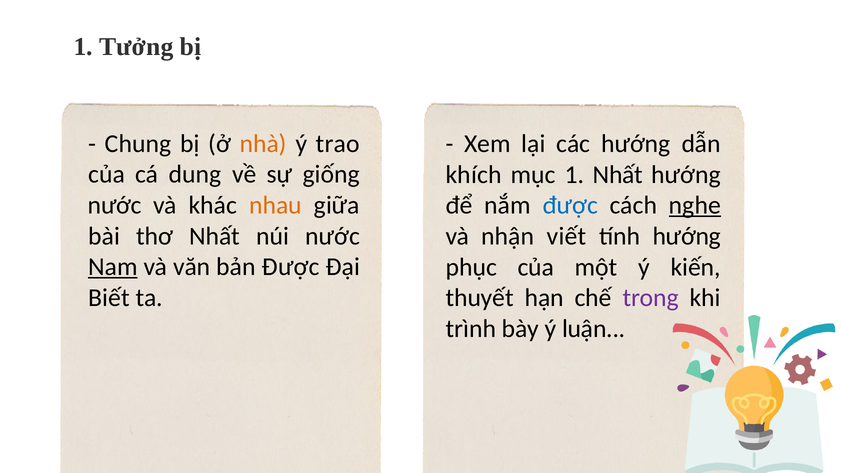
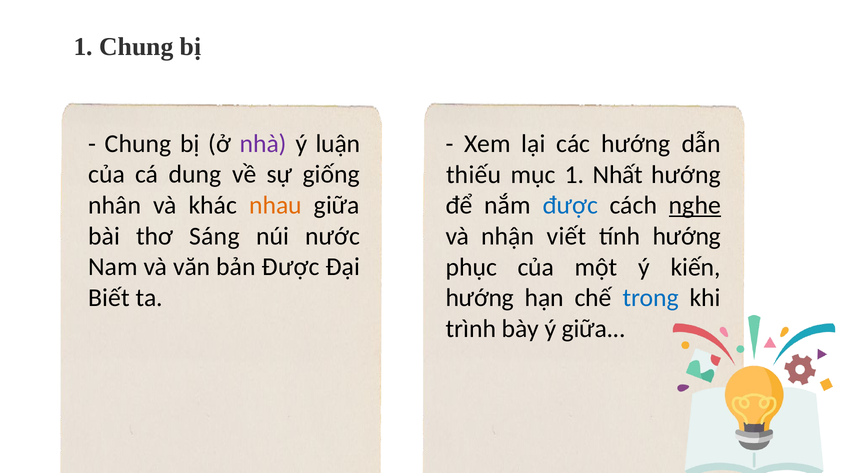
1 Tưởng: Tưởng -> Chung (136, 47)
nhà colour: orange -> purple (263, 144)
trao: trao -> luận (338, 144)
khích: khích -> thiếu (474, 175)
nước: nước -> nhân (115, 205)
thơ Nhất: Nhất -> Sáng (214, 236)
Nam underline: present -> none (113, 267)
thuyết: thuyết -> hướng (480, 298)
trong colour: purple -> blue (651, 298)
ý luận: luận -> giữa (594, 329)
